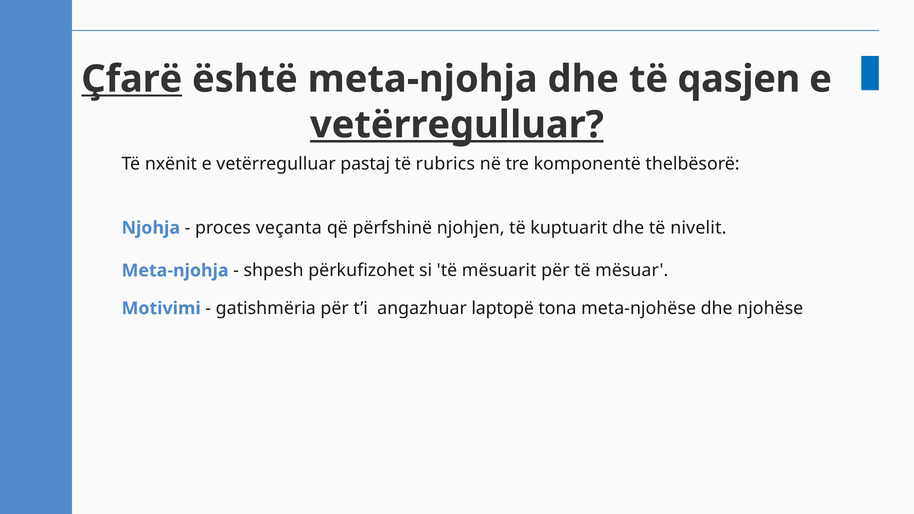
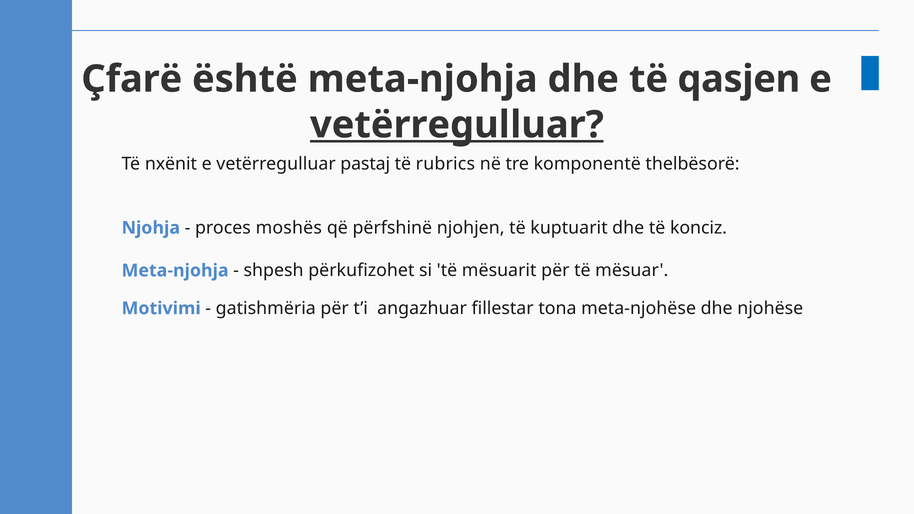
Çfarë underline: present -> none (132, 79)
veçanta: veçanta -> moshës (289, 228)
nivelit: nivelit -> konciz (699, 228)
laptopë: laptopë -> fillestar (503, 308)
